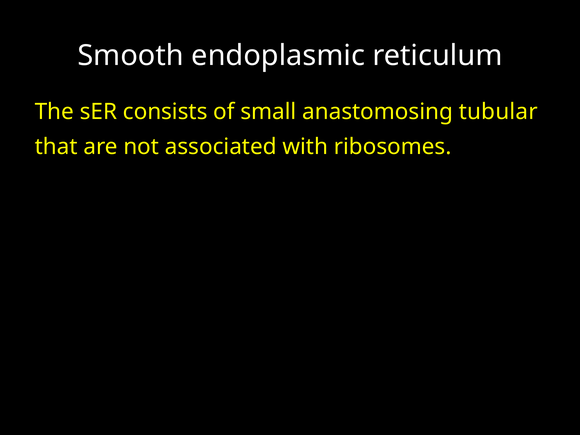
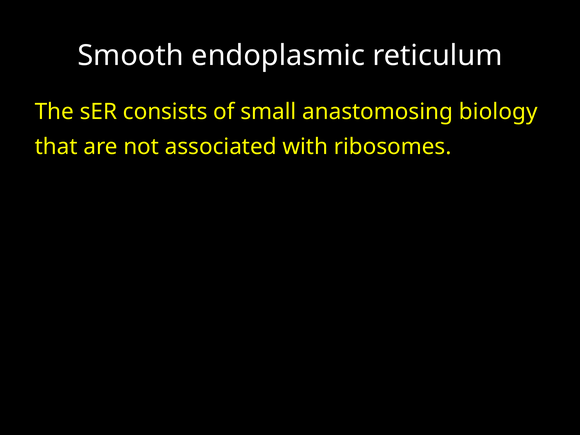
tubular: tubular -> biology (498, 112)
